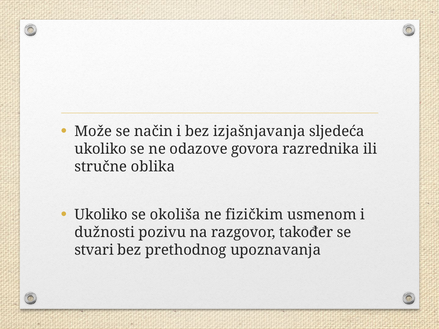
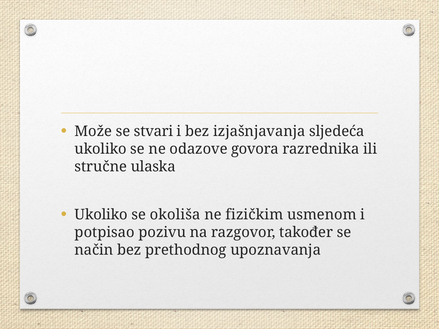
način: način -> stvari (154, 132)
oblika: oblika -> ulaska (153, 167)
dužnosti: dužnosti -> potpisao (105, 233)
stvari: stvari -> način (94, 250)
